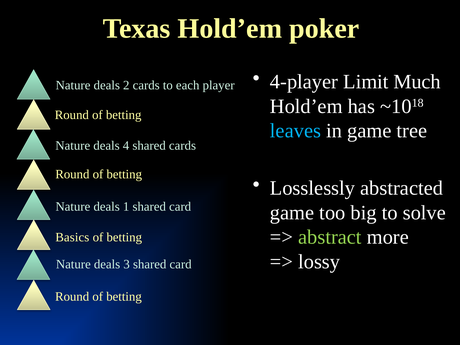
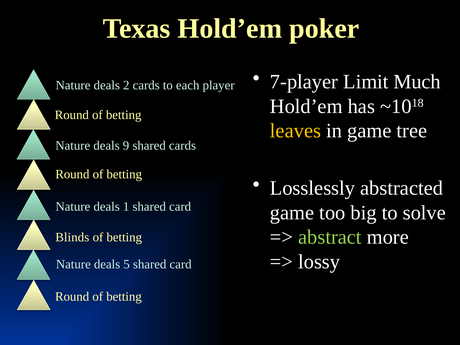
4-player: 4-player -> 7-player (304, 82)
leaves colour: light blue -> yellow (296, 131)
4: 4 -> 9 (126, 146)
Basics: Basics -> Blinds (72, 237)
3: 3 -> 5 (127, 264)
